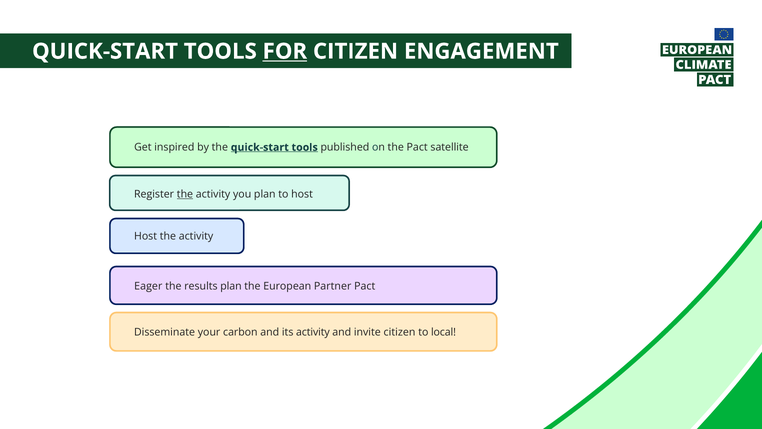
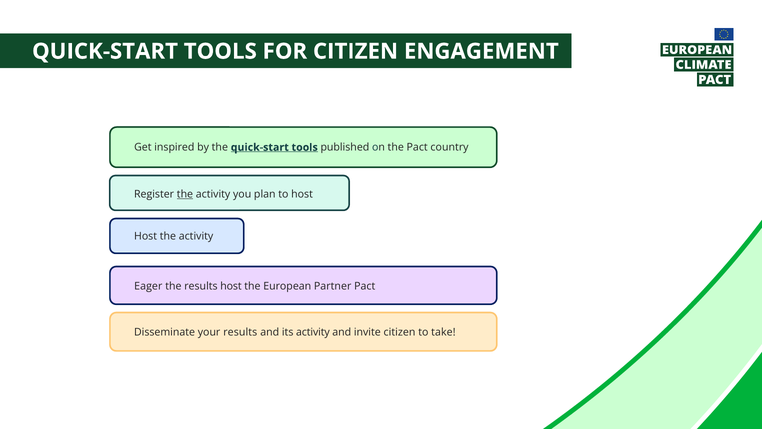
FOR underline: present -> none (285, 51)
satellite: satellite -> country (450, 147)
results plan: plan -> host (231, 286)
your carbon: carbon -> results (240, 332)
local: local -> take (443, 332)
